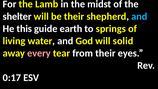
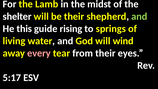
and colour: light blue -> light green (139, 16)
earth: earth -> rising (71, 29)
solid: solid -> wind (123, 41)
0:17: 0:17 -> 5:17 (12, 78)
